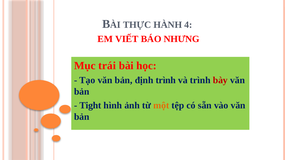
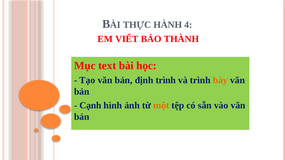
NHƯNG: NHƯNG -> THÀNH (181, 39)
trái: trái -> text (107, 66)
bày colour: red -> orange (220, 80)
Tight: Tight -> Cạnh (90, 106)
